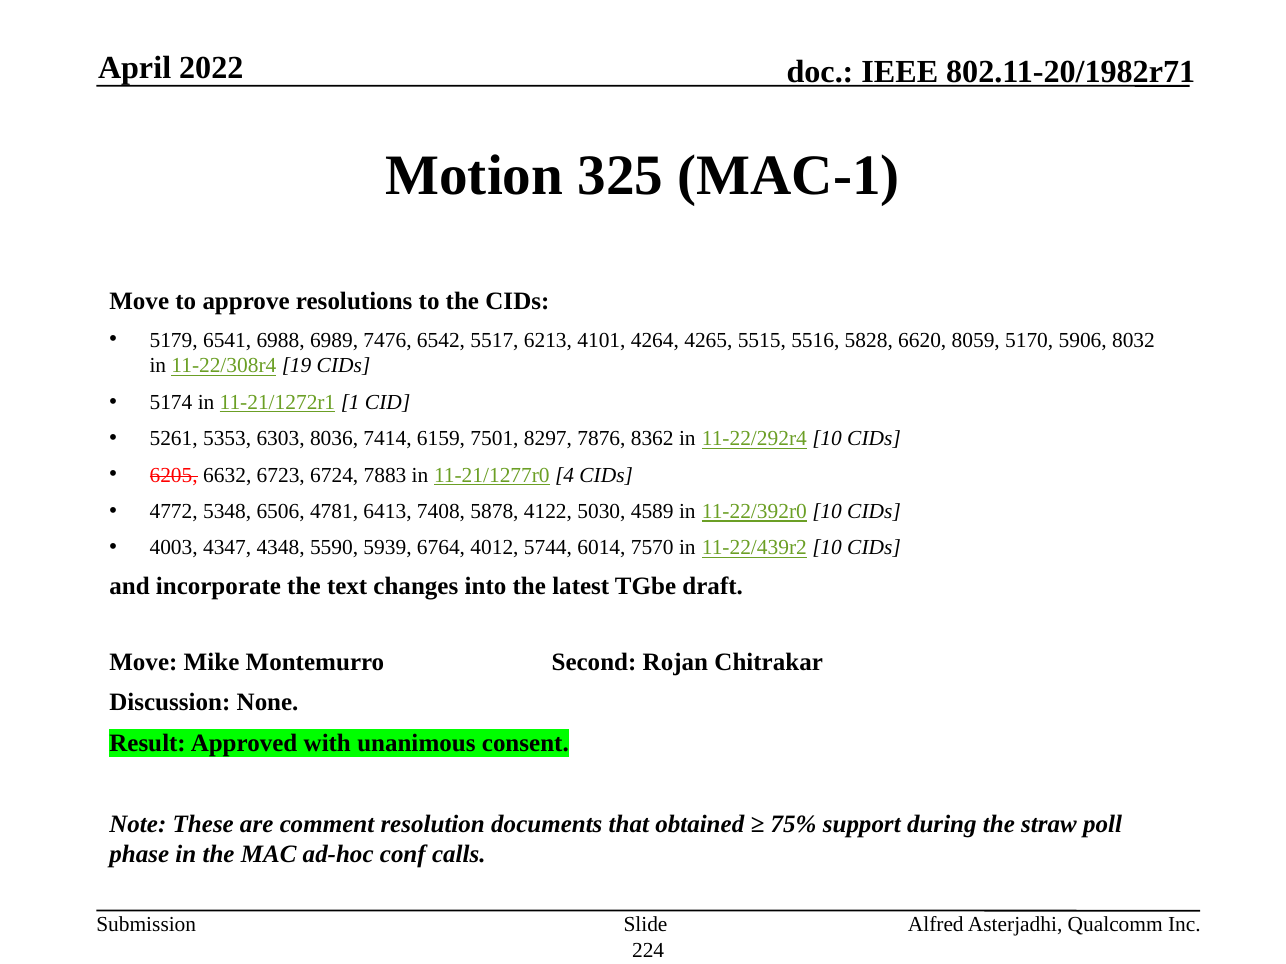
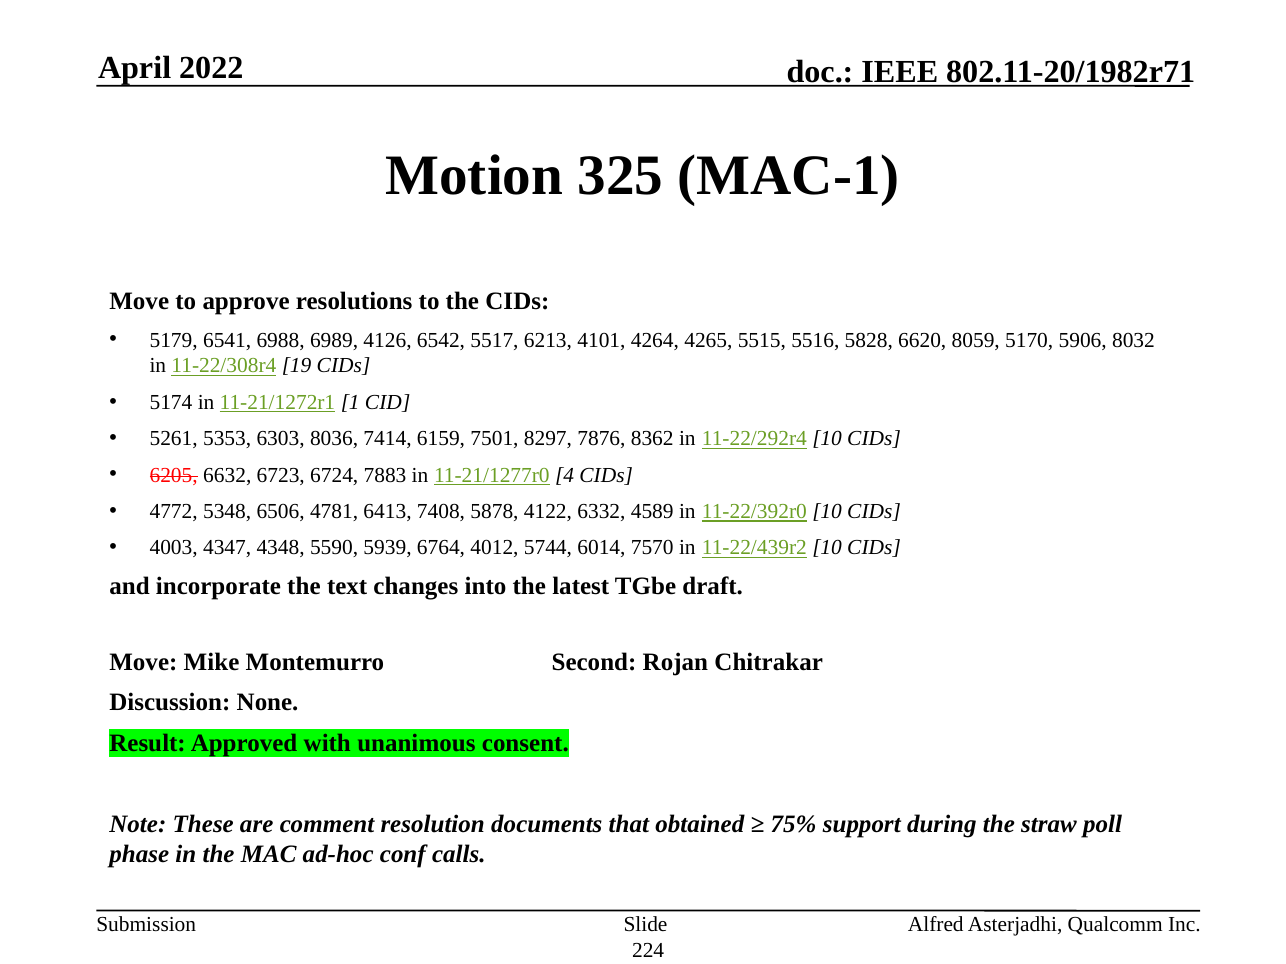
7476: 7476 -> 4126 (388, 340)
5030: 5030 -> 6332 (601, 512)
